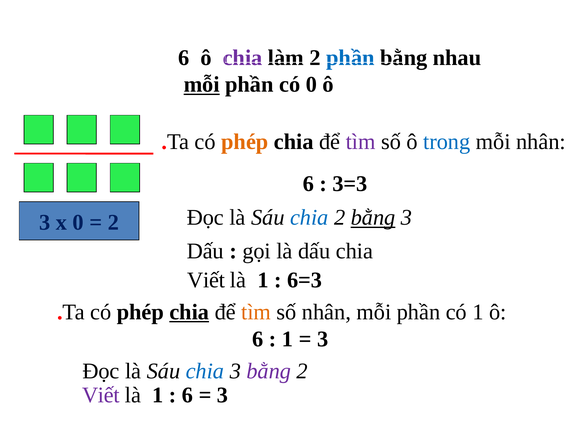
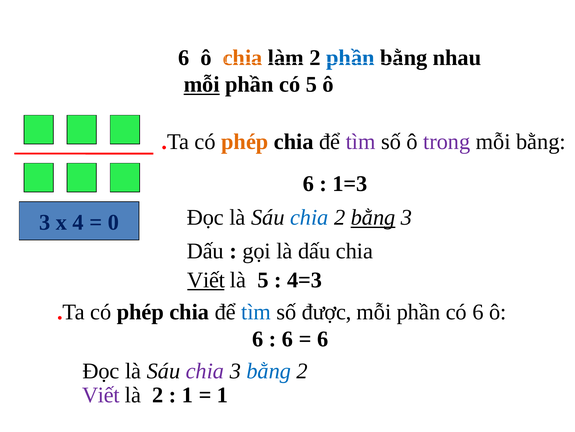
chia colour: purple -> orange (243, 58)
có 0: 0 -> 5 (311, 84)
trong colour: blue -> purple (447, 141)
mỗi nhân: nhân -> bằng (541, 141)
3=3: 3=3 -> 1=3 (350, 184)
x 0: 0 -> 4 (78, 222)
2: 2 -> 0 (113, 222)
Viết underline: none -> present (206, 279)
1: 1 -> 5 (263, 279)
6=3: 6=3 -> 4=3 (305, 279)
chia underline: present -> none (189, 312)
tìm colour: orange -> blue (256, 312)
số nhân: nhân -> được (327, 312)
có 1: 1 -> 6 (478, 312)
1: 1 -> 6 (288, 338)
3: 3 -> 6 (323, 338)
chia colour: blue -> purple (205, 370)
bằng colour: purple -> blue (269, 370)
1: 1 -> 2 (158, 394)
6: 6 -> 1 (188, 394)
3: 3 -> 1 (223, 394)
